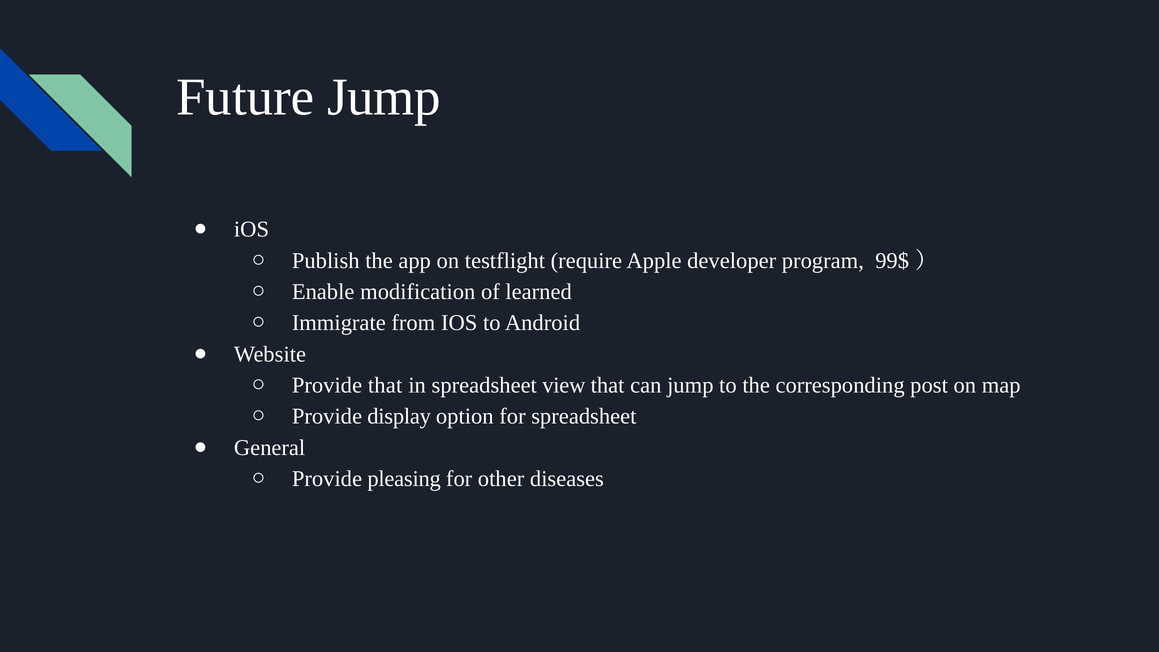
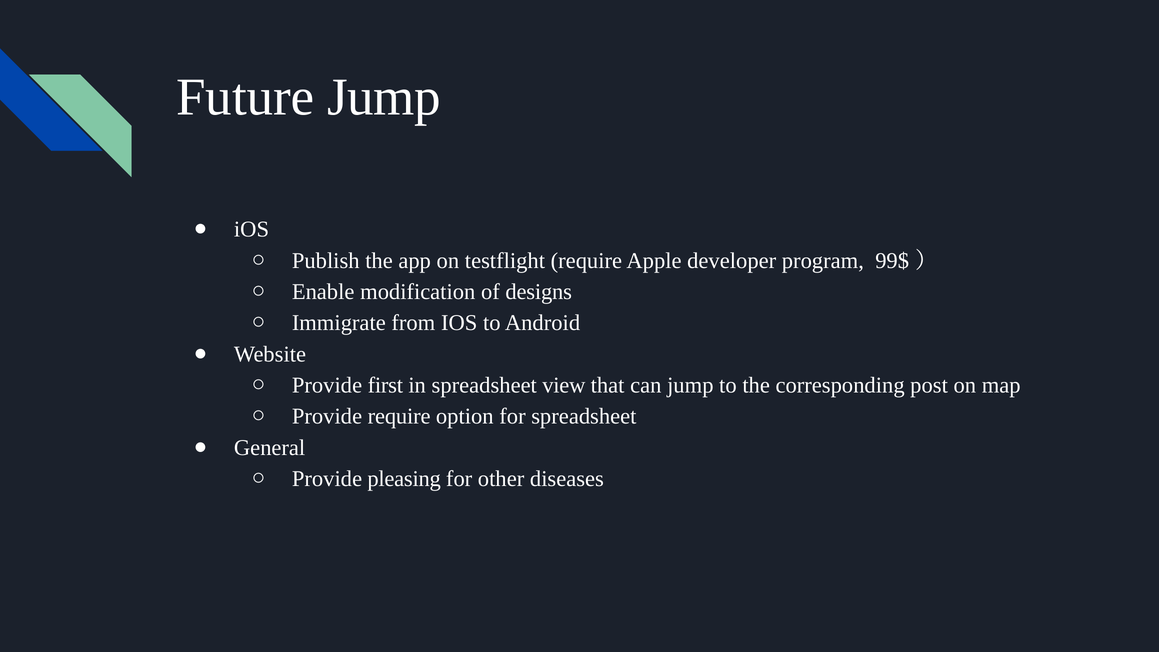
learned: learned -> designs (539, 292)
Provide that: that -> first (385, 385)
Provide display: display -> require (399, 416)
